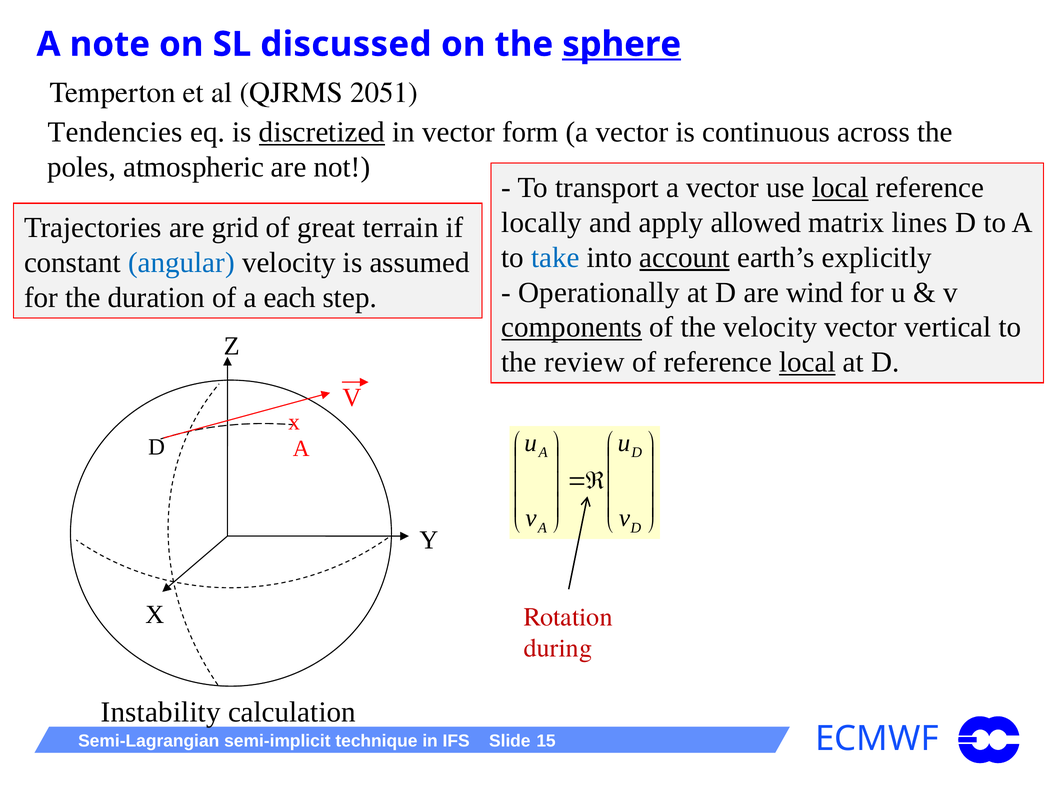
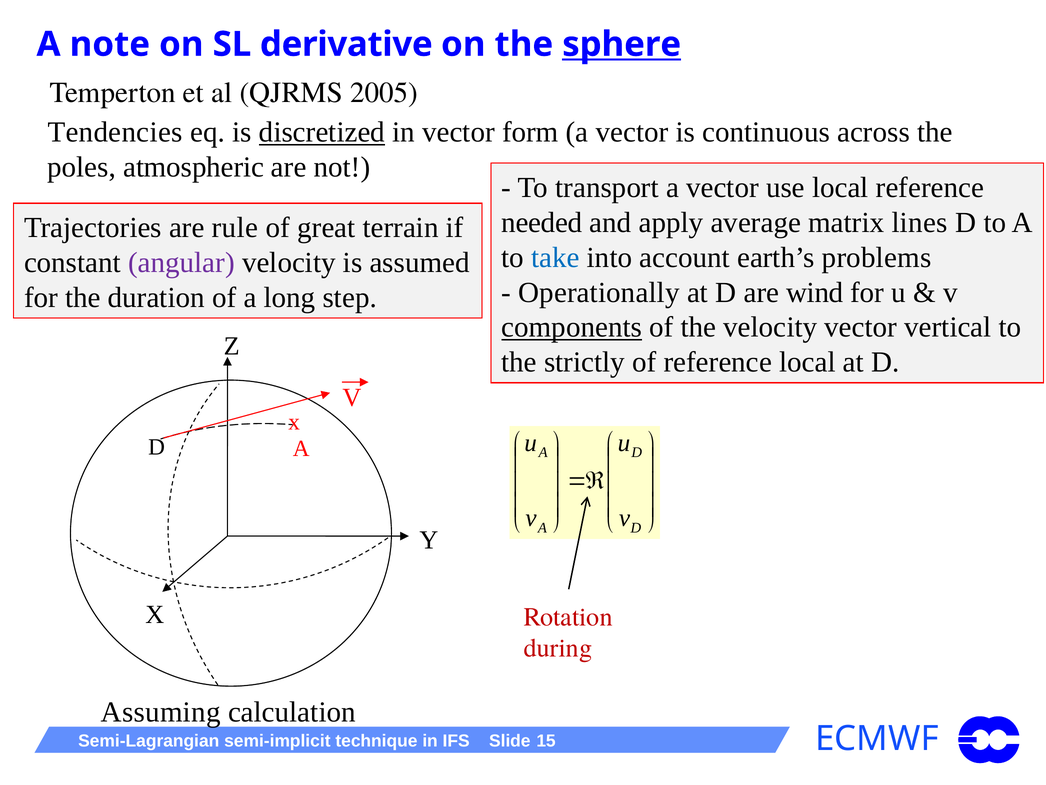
discussed: discussed -> derivative (346, 44)
2051: 2051 -> 2005 (384, 93)
local underline: present -> none (840, 188)
locally: locally -> needed (542, 223)
allowed: allowed -> average (756, 223)
grid: grid -> rule (235, 228)
account underline: present -> none (685, 257)
explicitly: explicitly -> problems (877, 257)
angular colour: blue -> purple (181, 263)
each: each -> long (290, 297)
review: review -> strictly (584, 362)
local underline: present -> none (807, 362)
Instability: Instability -> Assuming (161, 712)
